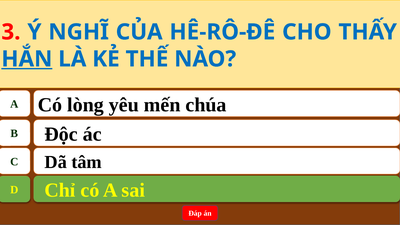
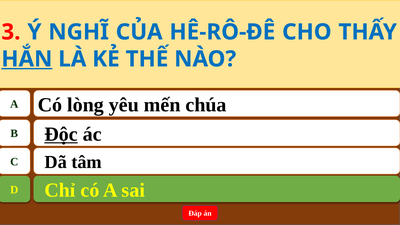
Độc underline: none -> present (61, 134)
